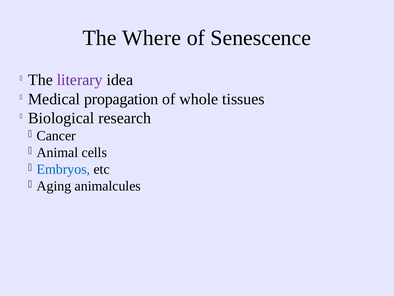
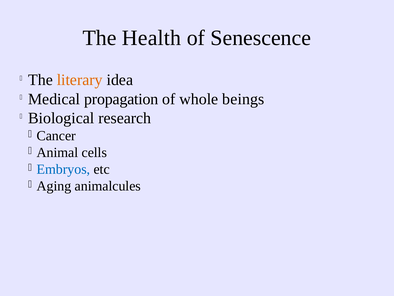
Where: Where -> Health (152, 38)
literary colour: purple -> orange (80, 80)
tissues: tissues -> beings (243, 99)
